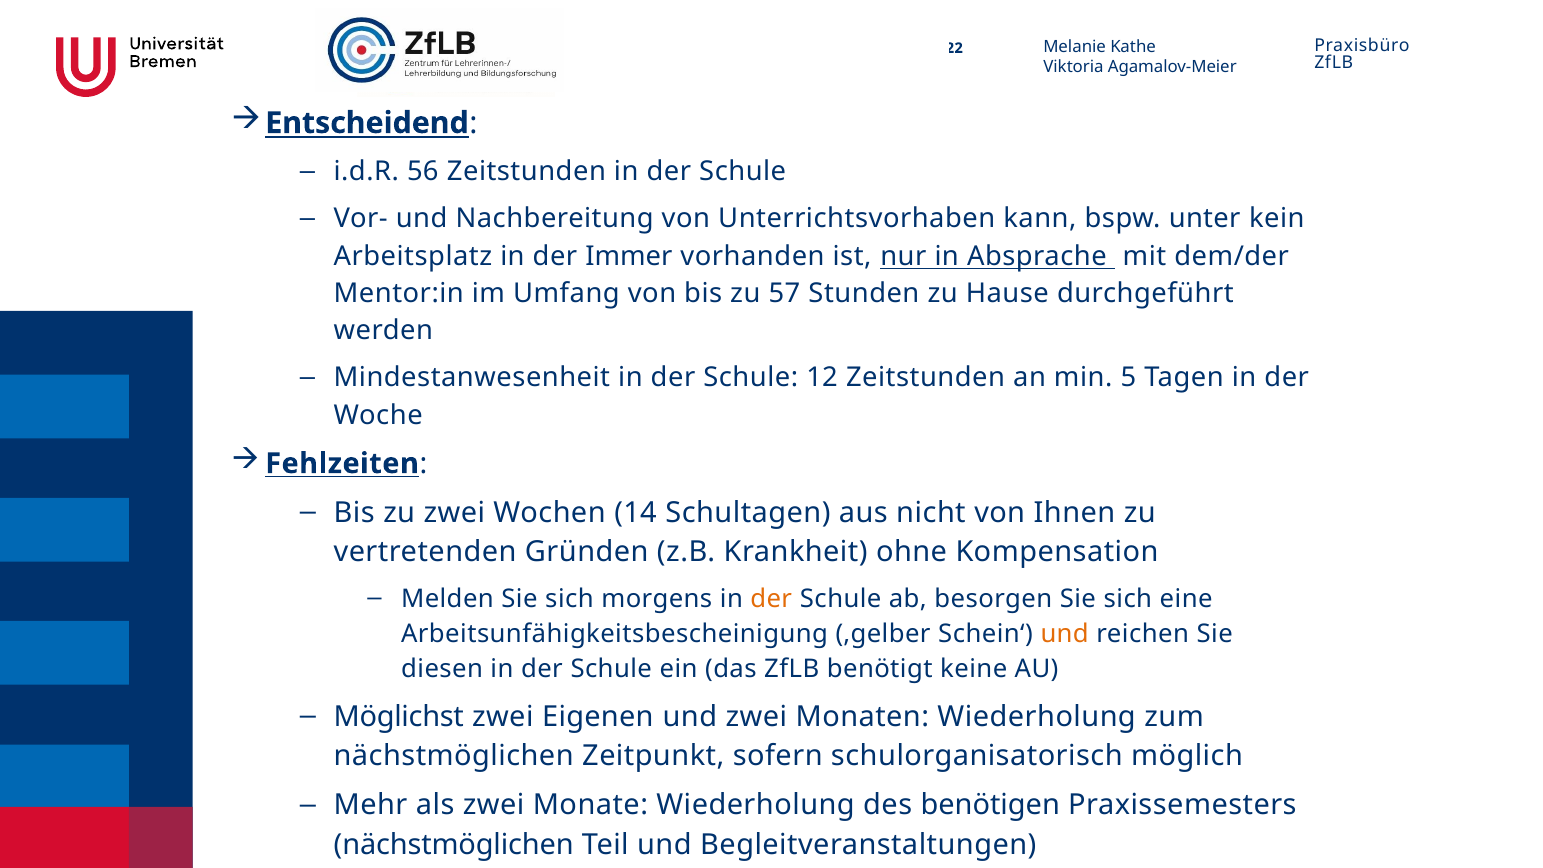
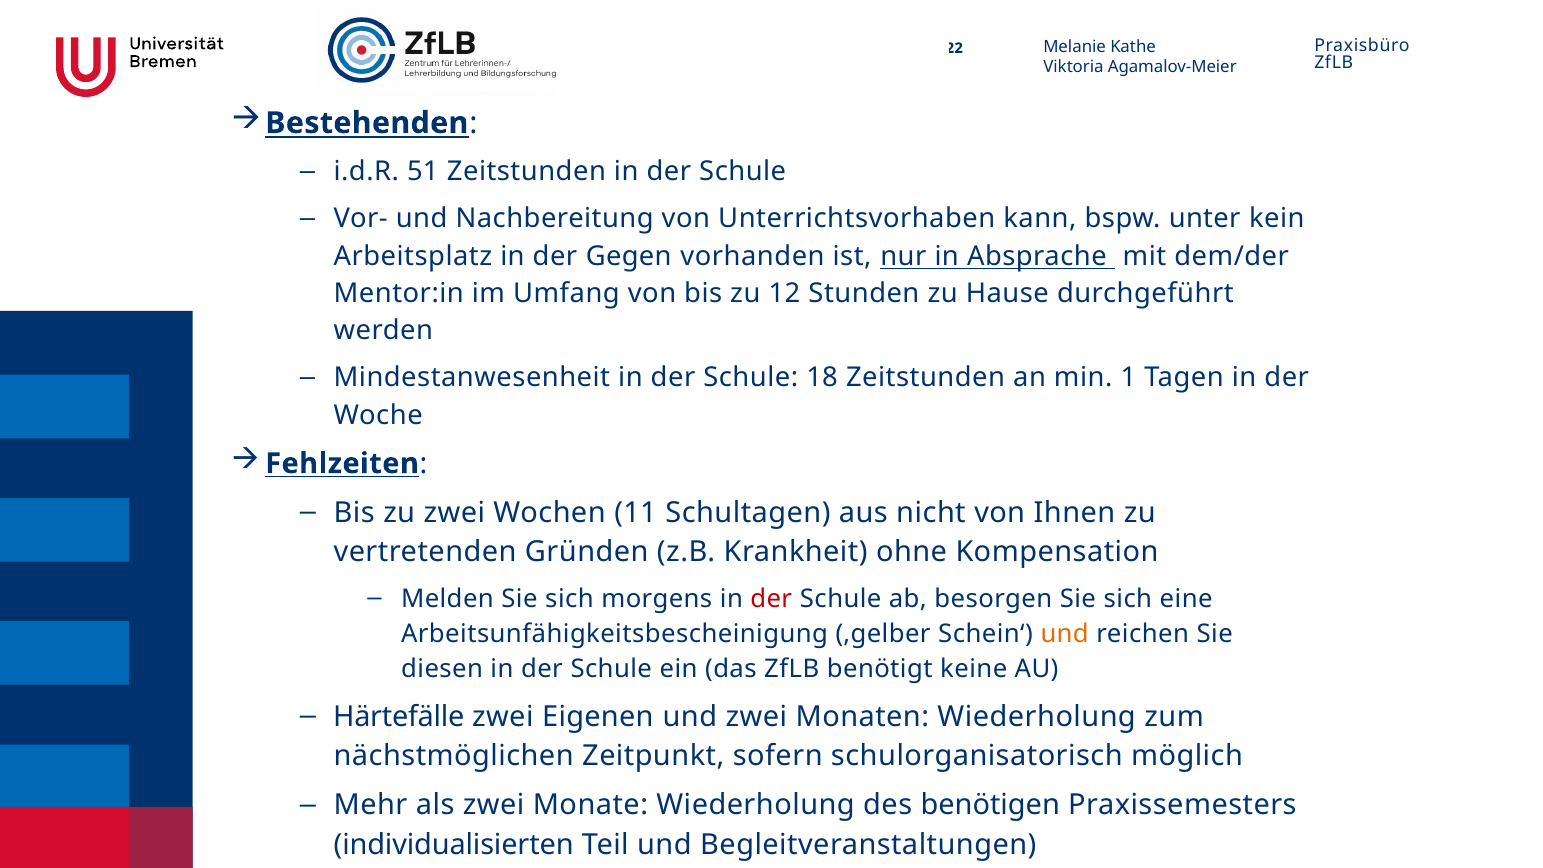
Entscheidend: Entscheidend -> Bestehenden (367, 123)
56: 56 -> 51 (423, 172)
Immer: Immer -> Gegen (629, 256)
57: 57 -> 12 (784, 293)
12: 12 -> 18 (822, 378)
5: 5 -> 1 (1128, 378)
14: 14 -> 11 (636, 513)
der colour: orange -> red (771, 599)
Möglichst: Möglichst -> Härtefälle (399, 717)
nächstmöglichen: nächstmöglichen -> individualisierten (454, 845)
